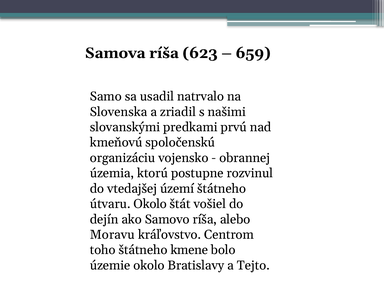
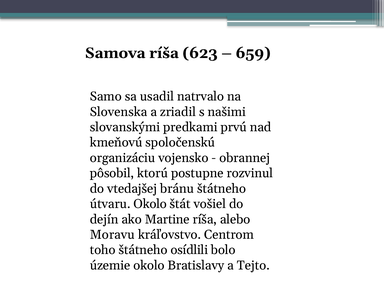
územia: územia -> pôsobil (112, 173)
území: území -> bránu (177, 189)
Samovo: Samovo -> Martine (167, 219)
kmene: kmene -> osídlili (189, 250)
